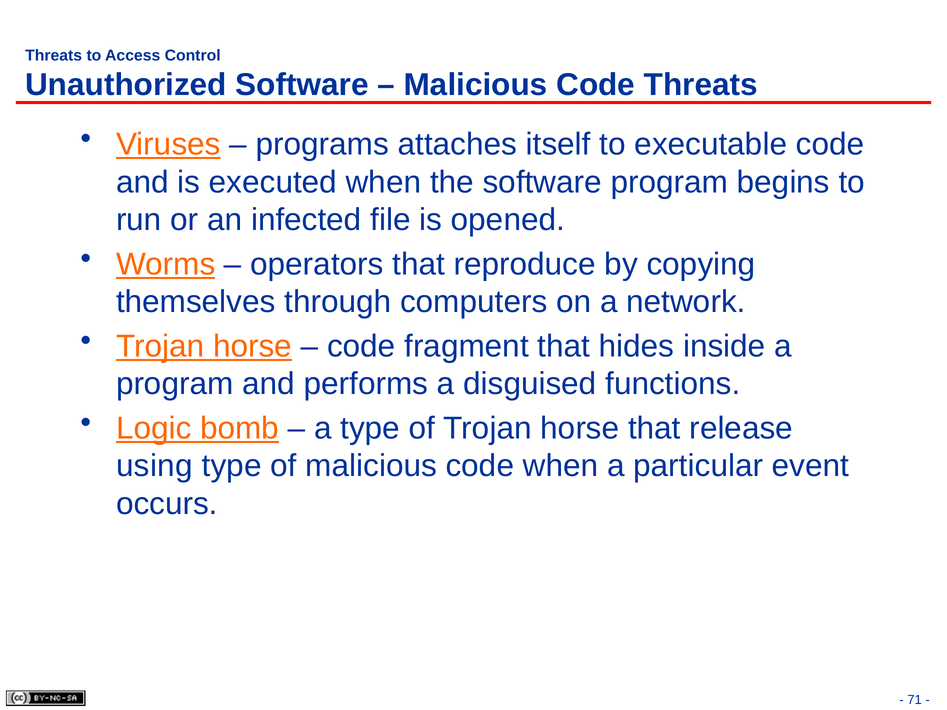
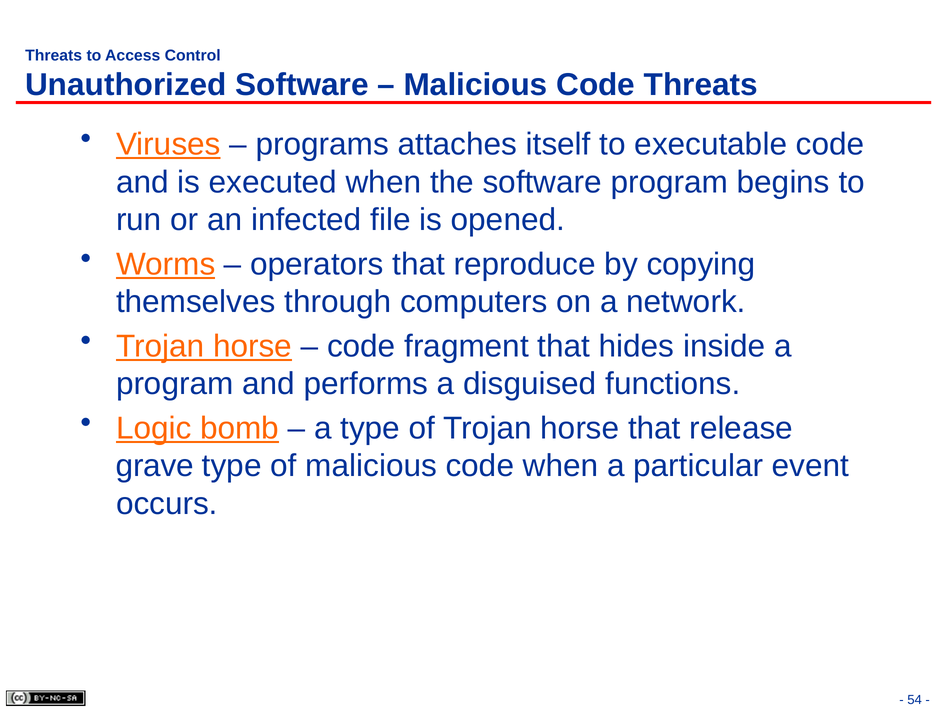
using: using -> grave (155, 466)
71: 71 -> 54 (915, 700)
